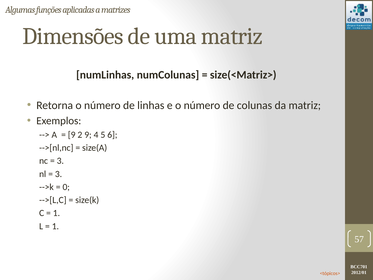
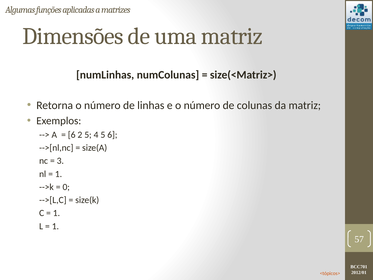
9: 9 -> 6 (72, 135)
2 9: 9 -> 5 (88, 135)
3: 3 -> 1 (59, 174)
